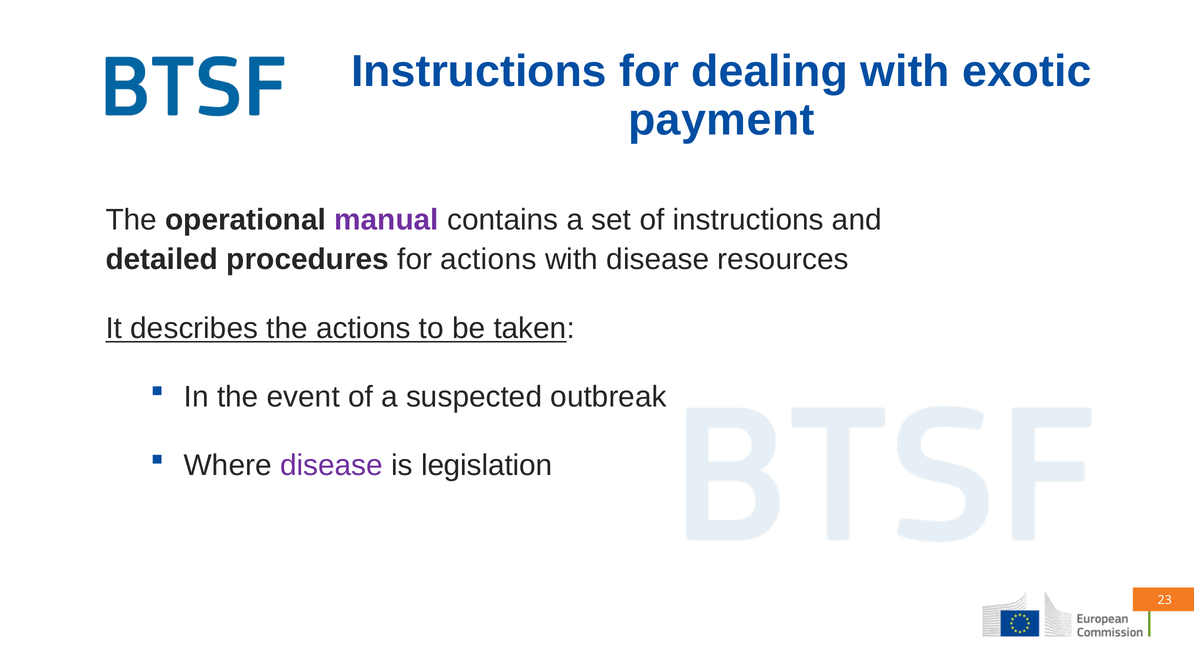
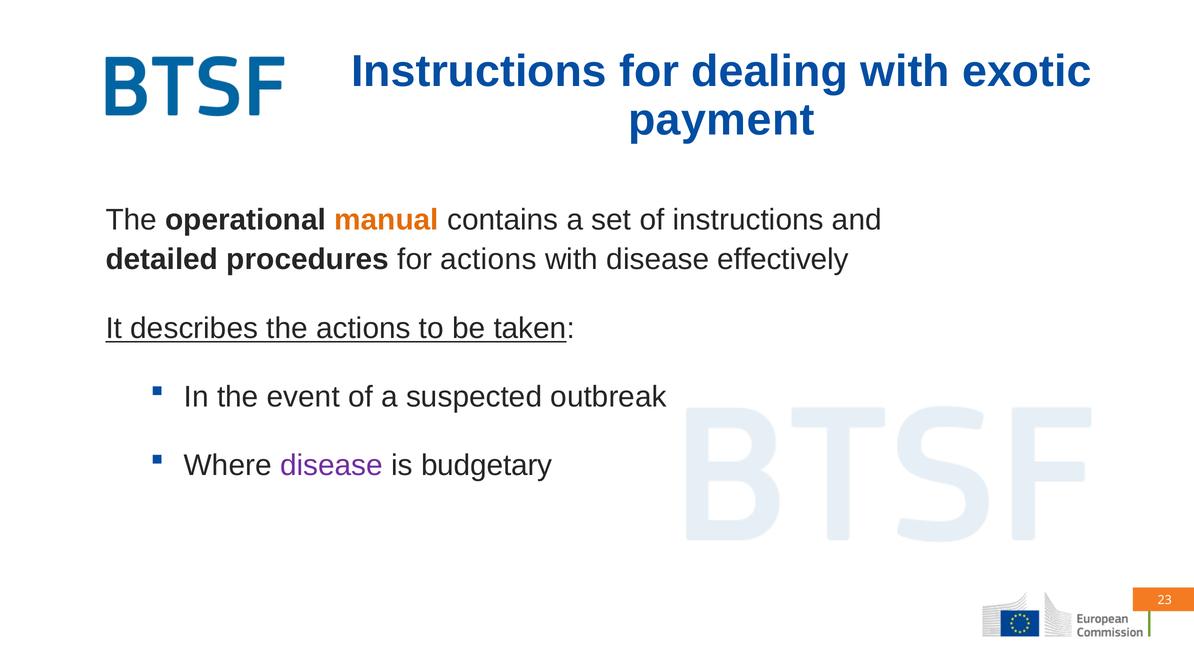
manual colour: purple -> orange (386, 220)
resources: resources -> effectively (783, 259)
legislation: legislation -> budgetary (487, 465)
